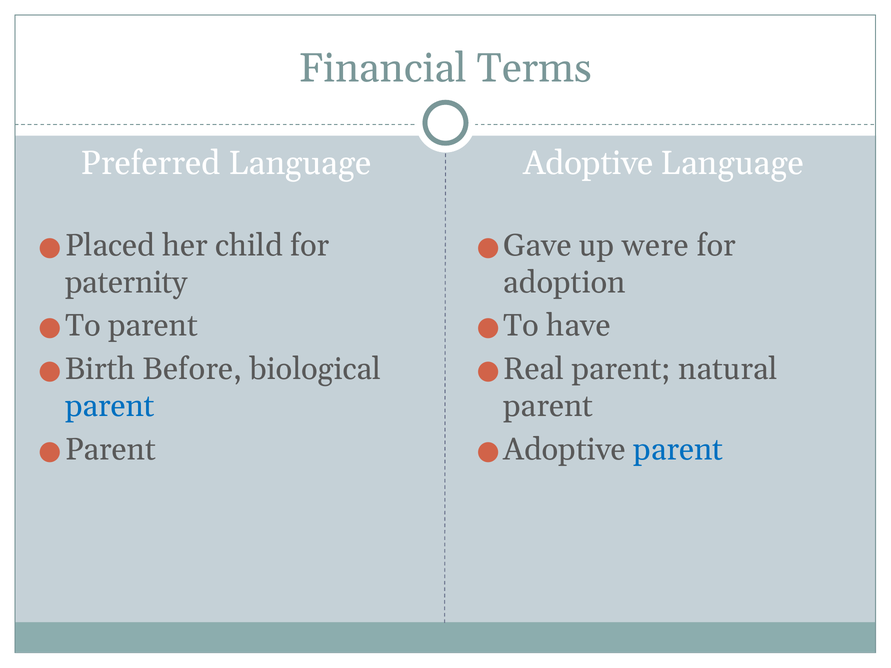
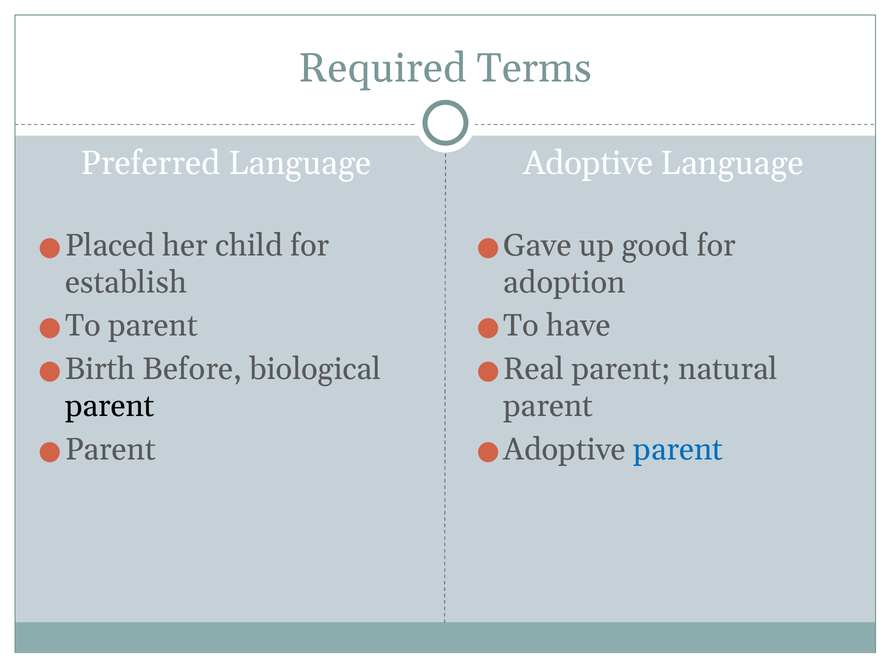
Financial: Financial -> Required (383, 68)
were: were -> good (656, 245)
paternity: paternity -> establish (126, 283)
parent colour: blue -> black (110, 406)
